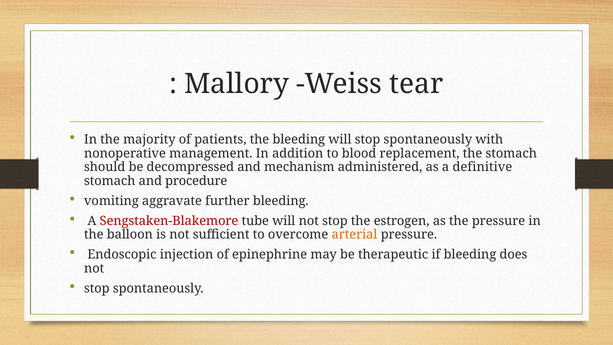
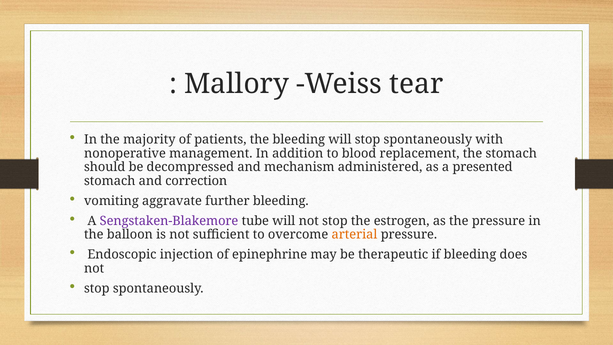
definitive: definitive -> presented (483, 167)
procedure: procedure -> correction (196, 181)
Sengstaken-Blakemore colour: red -> purple (169, 221)
